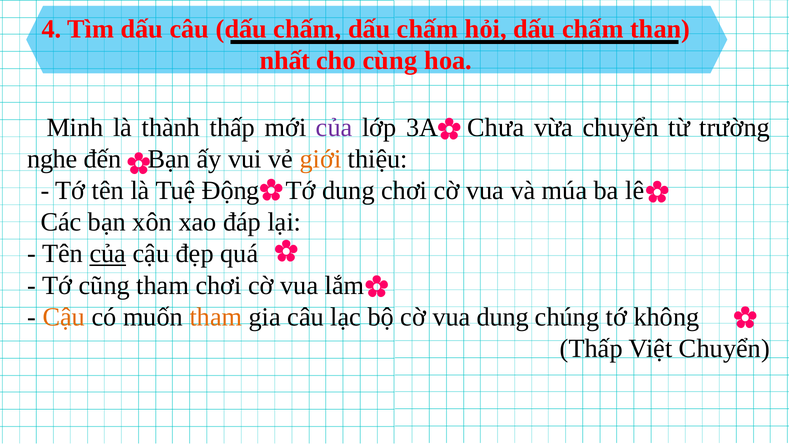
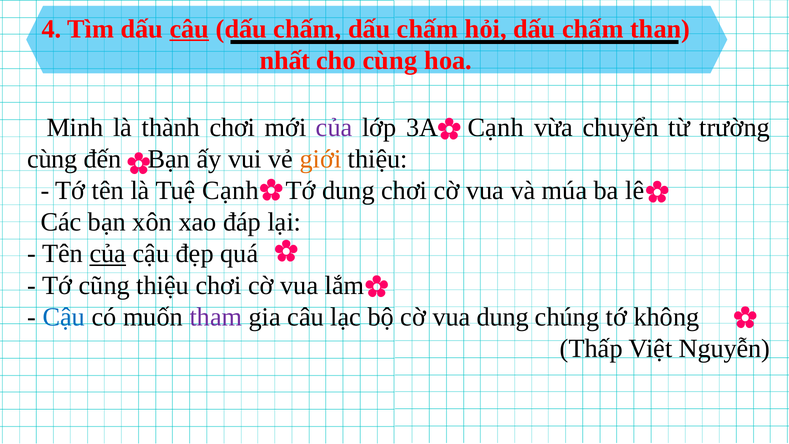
câu underline: none -> present (189, 29)
thành thấp: thấp -> chơi (233, 127)
3A Chưa: Chưa -> Cạnh (496, 127)
nghe: nghe -> cùng (52, 159)
Tuệ Động: Động -> Cạnh (231, 191)
cũng tham: tham -> thiệu (163, 285)
Cậu colour: orange -> blue (64, 317)
tham colour: orange -> purple (216, 317)
Việt Chuyển: Chuyển -> Nguyễn (725, 348)
